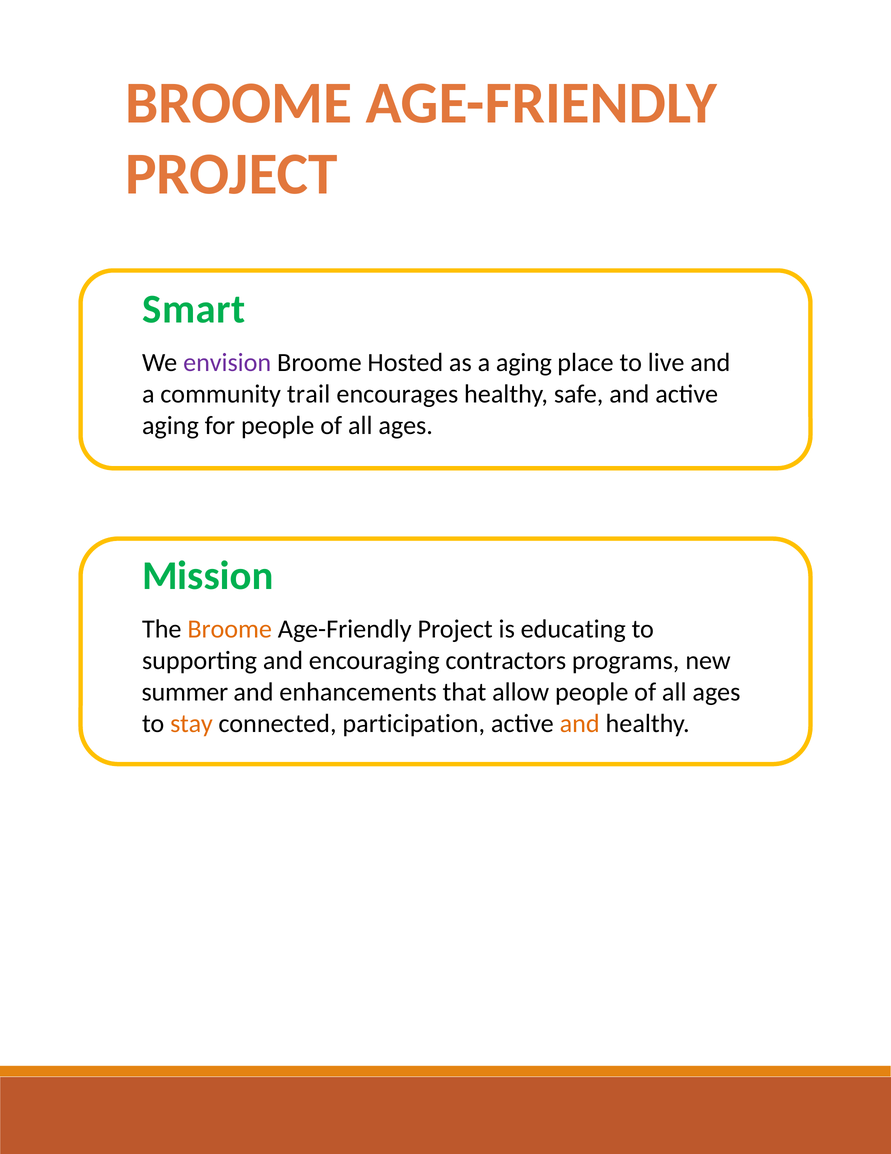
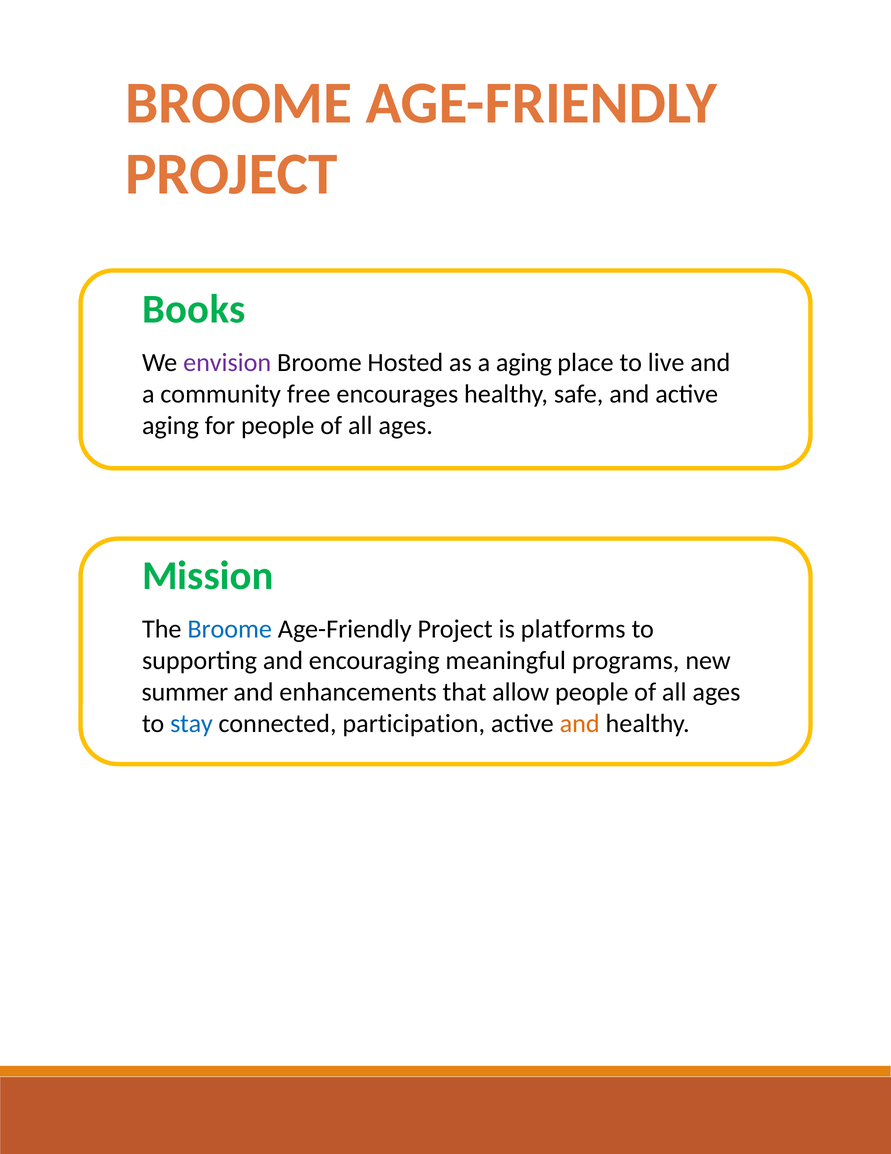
Smart: Smart -> Books (194, 309)
trail: trail -> free (309, 394)
Broome colour: orange -> blue (230, 629)
educating: educating -> platforms (573, 629)
contractors: contractors -> meaningful (506, 660)
stay colour: orange -> blue (191, 723)
